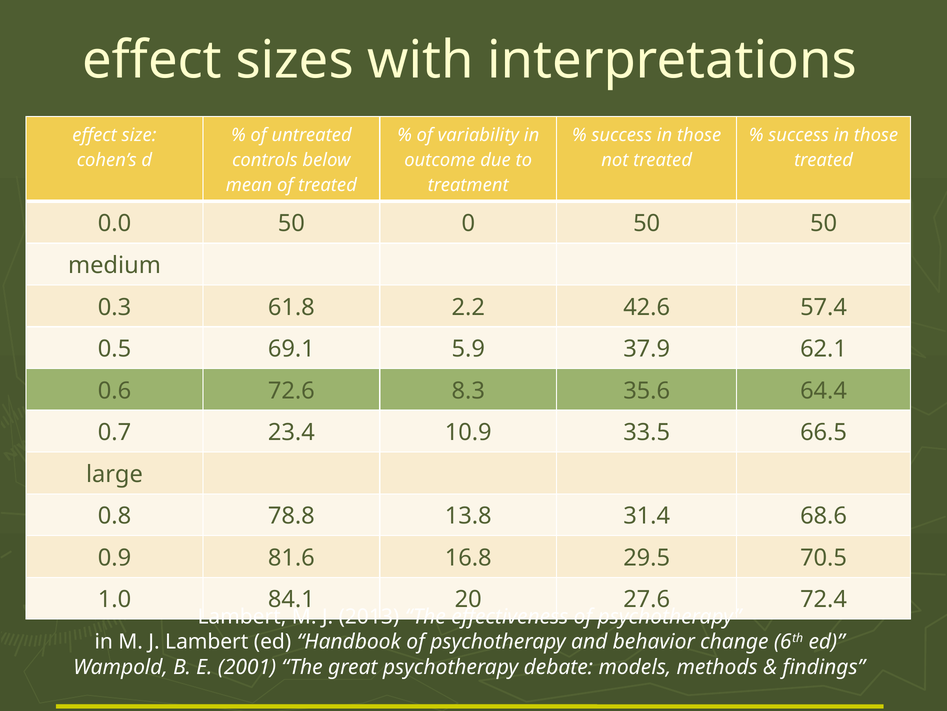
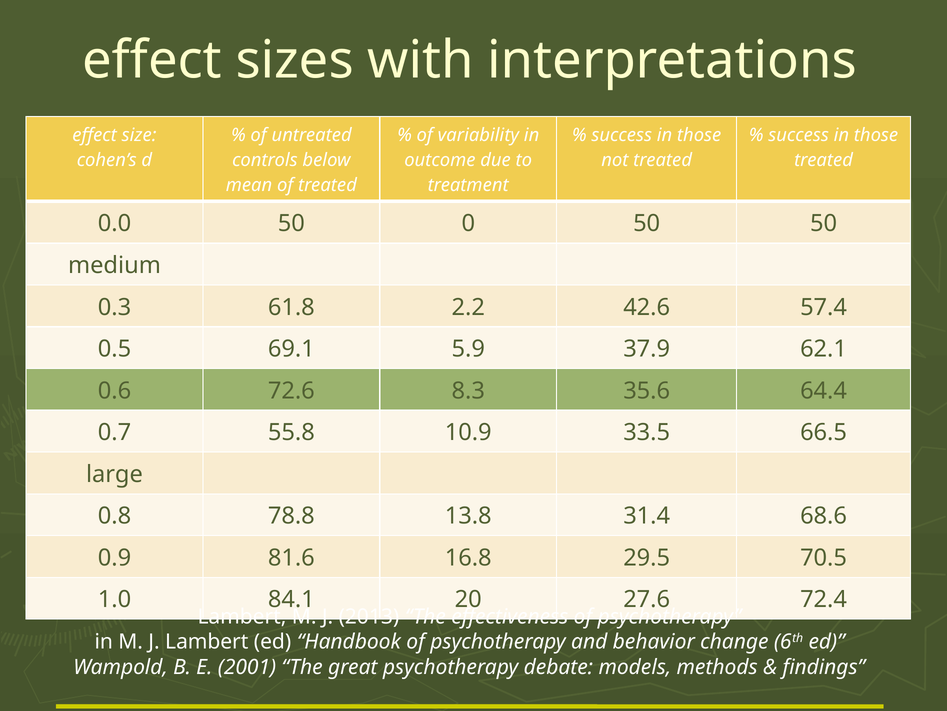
23.4: 23.4 -> 55.8 (291, 432)
